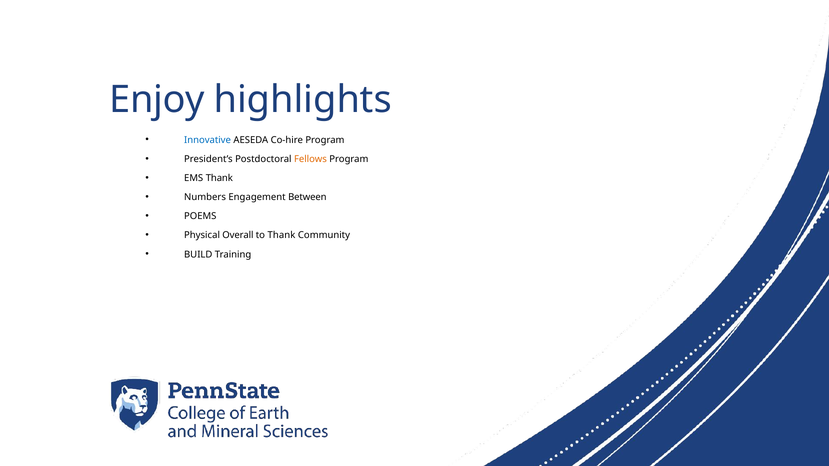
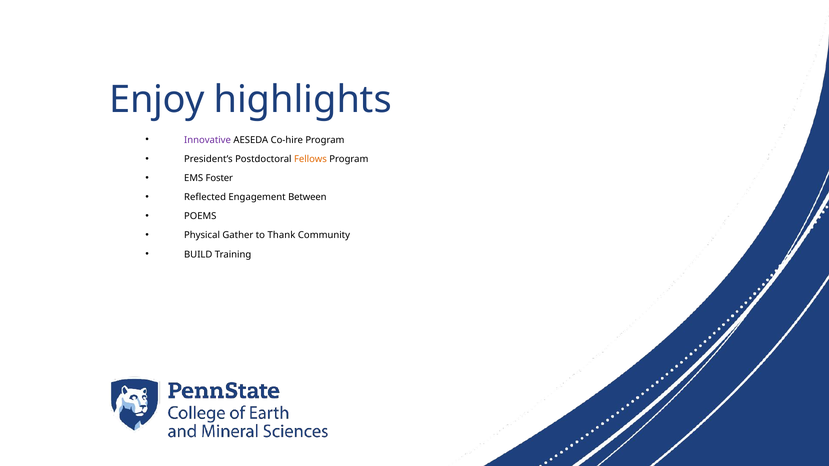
Innovative colour: blue -> purple (208, 140)
EMS Thank: Thank -> Foster (219, 178)
Numbers: Numbers -> Reflected (205, 197)
Overall: Overall -> Gather (238, 235)
